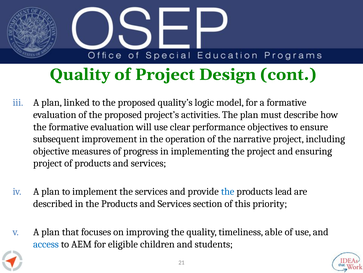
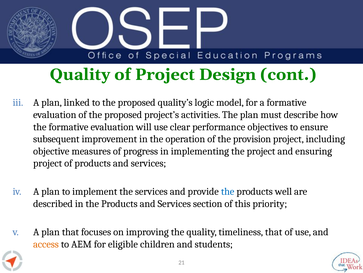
narrative: narrative -> provision (252, 139)
lead: lead -> well (283, 191)
timeliness able: able -> that (274, 231)
access colour: blue -> orange (46, 244)
